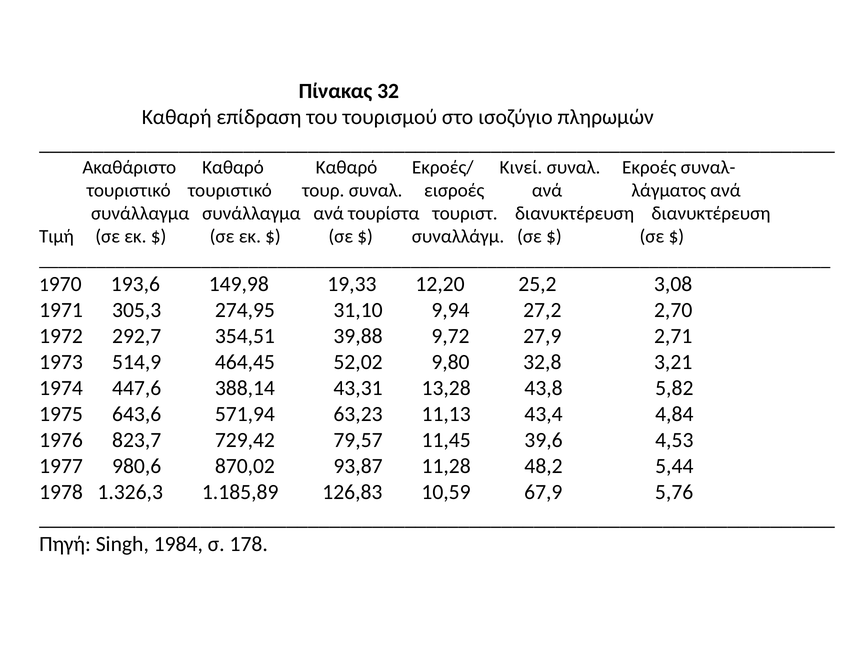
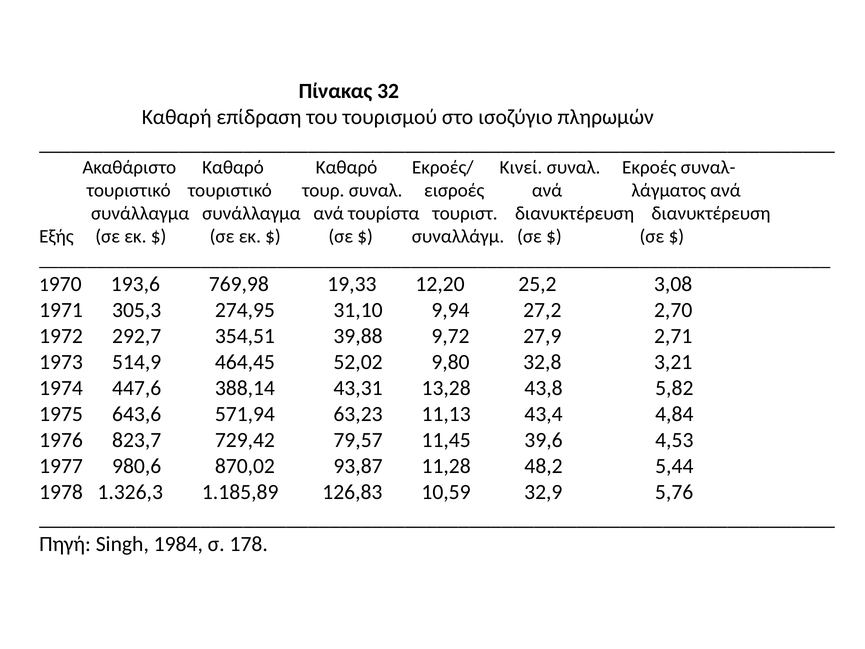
Τιμή: Τιμή -> Εξής (56, 236)
149,98: 149,98 -> 769,98 (239, 284)
67,9: 67,9 -> 32,9 (543, 492)
